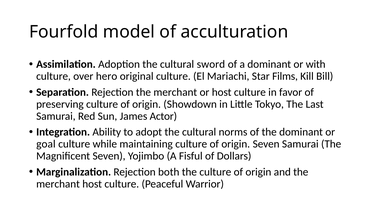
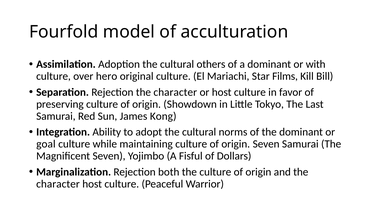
sword: sword -> others (211, 64)
Rejection the merchant: merchant -> character (175, 92)
Actor: Actor -> Kong (163, 116)
merchant: merchant -> character (58, 184)
